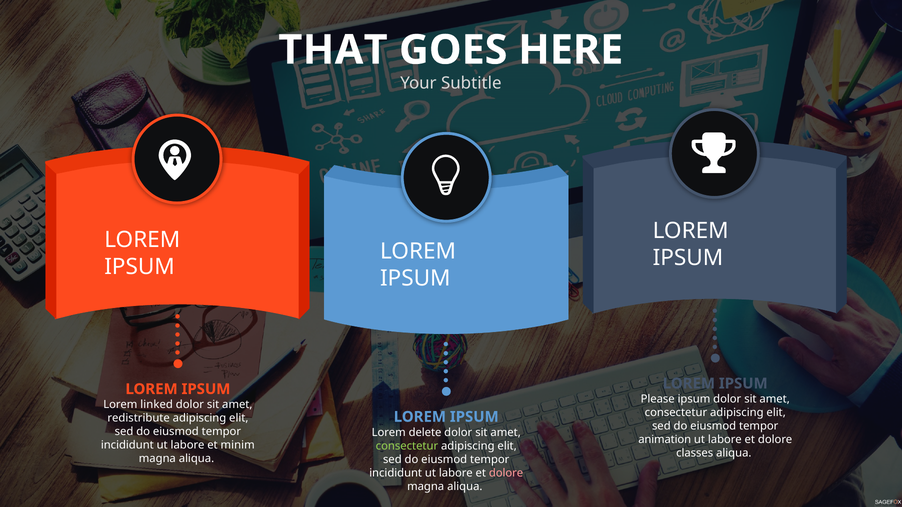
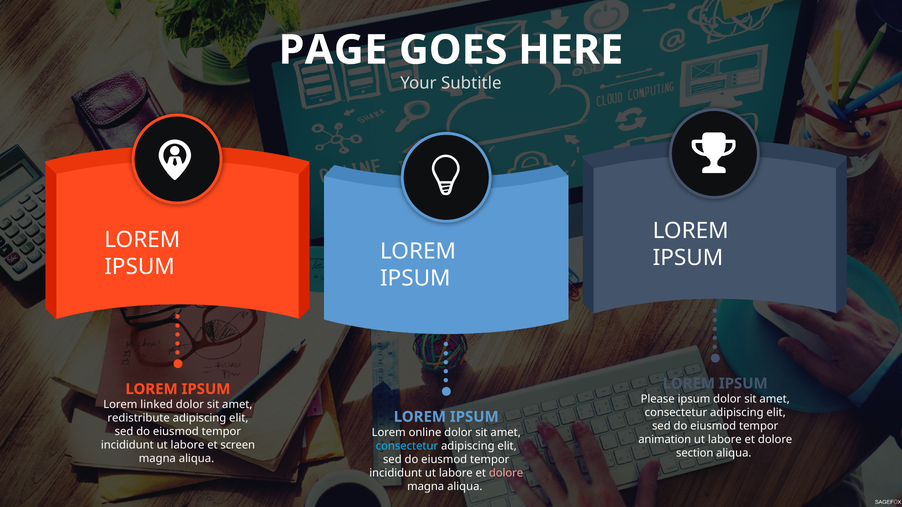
THAT: THAT -> PAGE (333, 50)
delete: delete -> online (425, 433)
minim: minim -> screen (238, 445)
consectetur colour: light green -> light blue (407, 446)
classes: classes -> section (695, 453)
